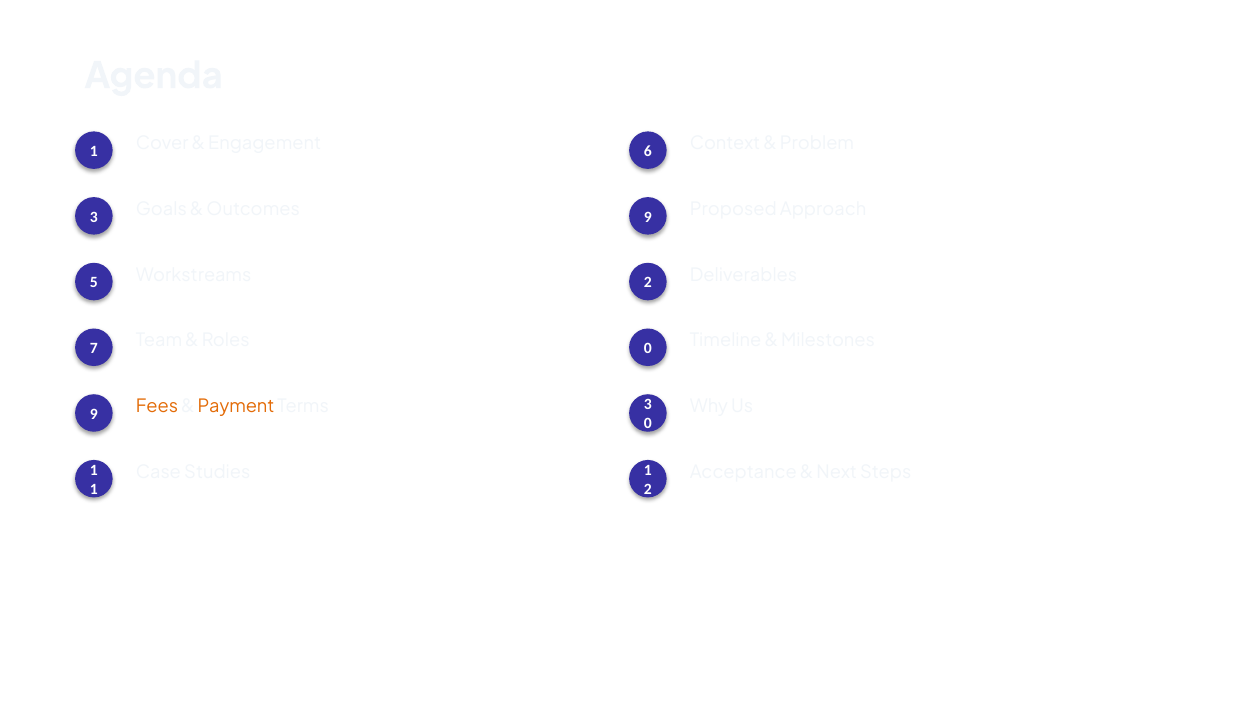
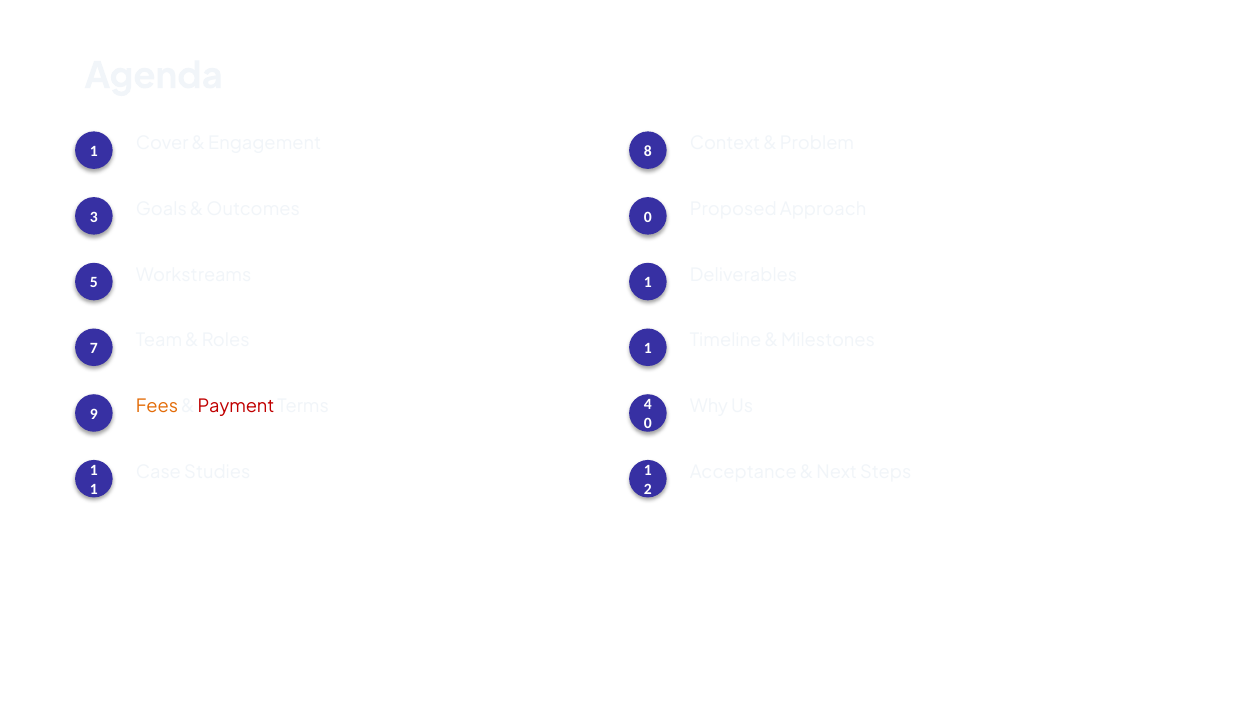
6: 6 -> 8 (648, 151)
Outcomes 9: 9 -> 0 (648, 217)
Workstreams 2: 2 -> 1 (648, 283)
Roles 0: 0 -> 1 (648, 348)
Payment colour: orange -> red (236, 407)
Terms 3: 3 -> 4 (648, 405)
